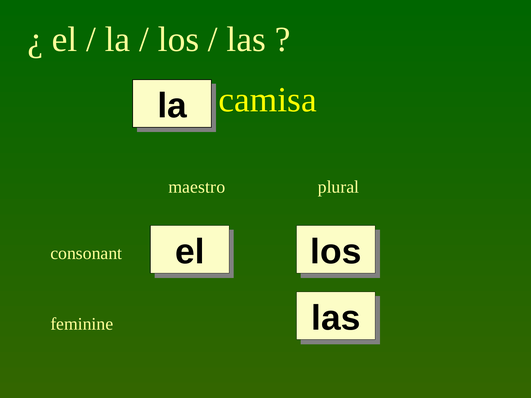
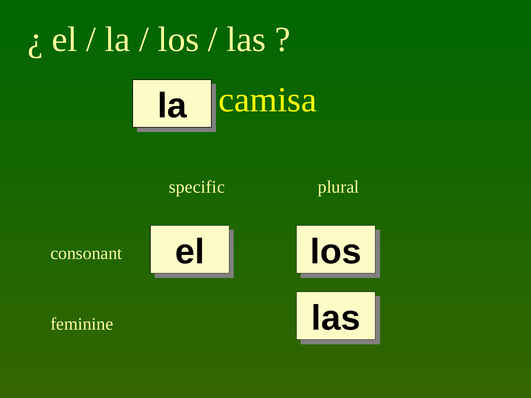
maestro: maestro -> specific (197, 187)
